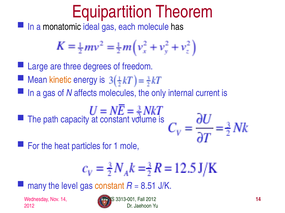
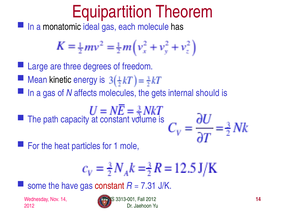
kinetic colour: orange -> black (60, 80)
only: only -> gets (159, 93)
current: current -> should (208, 93)
many: many -> some (37, 186)
level: level -> have (70, 186)
constant colour: orange -> red (110, 186)
8.51: 8.51 -> 7.31 (149, 186)
